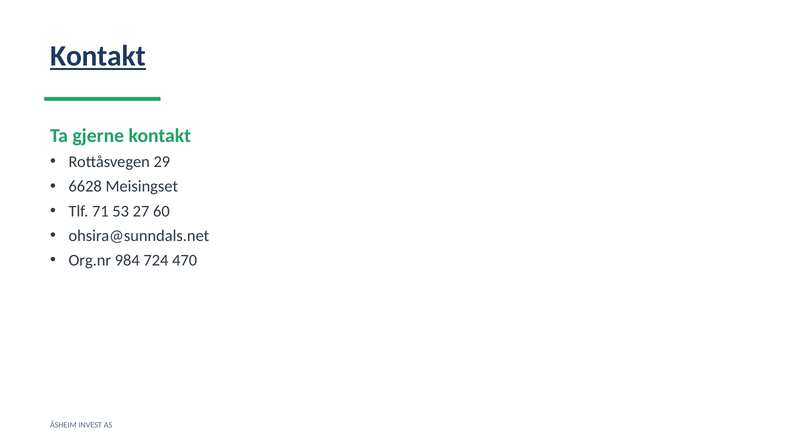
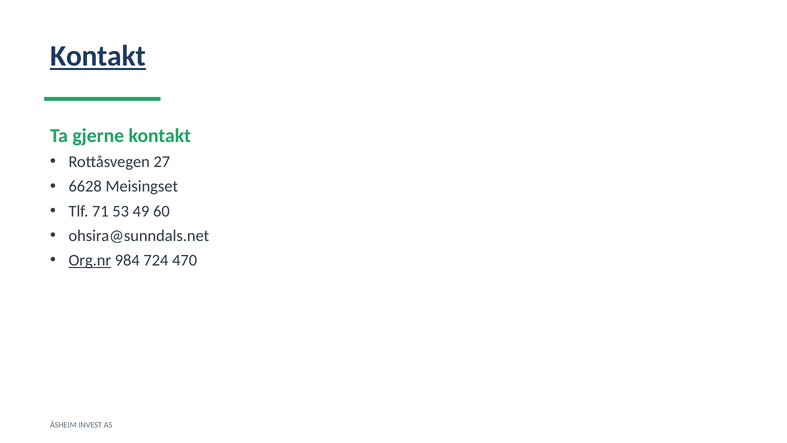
29: 29 -> 27 (162, 162)
27: 27 -> 49 (141, 211)
Org.nr underline: none -> present (90, 260)
